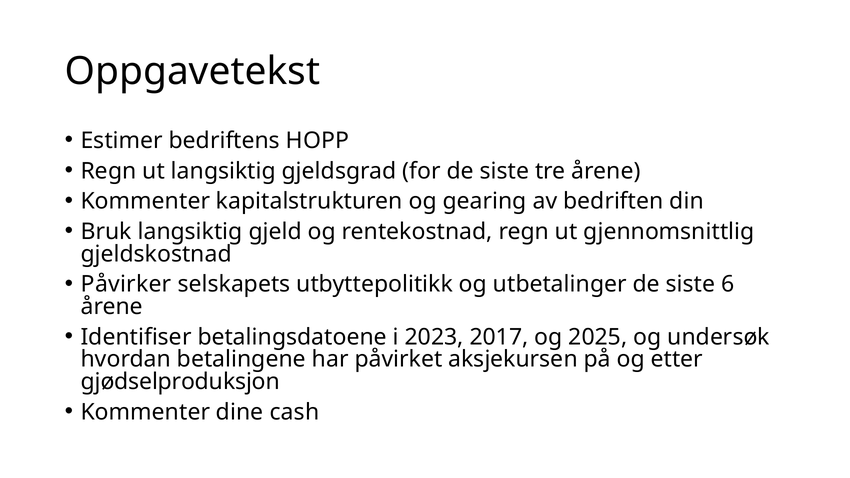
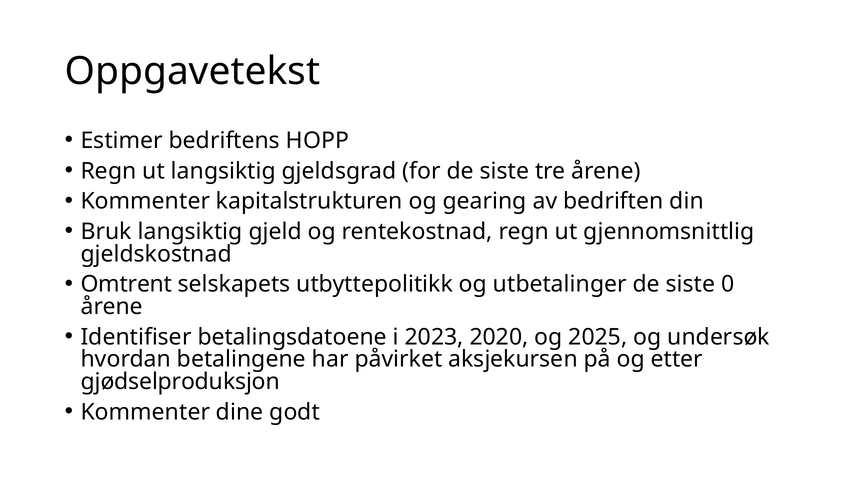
Påvirker: Påvirker -> Omtrent (126, 284)
6: 6 -> 0 (728, 284)
2017: 2017 -> 2020 (499, 337)
cash: cash -> godt (295, 412)
